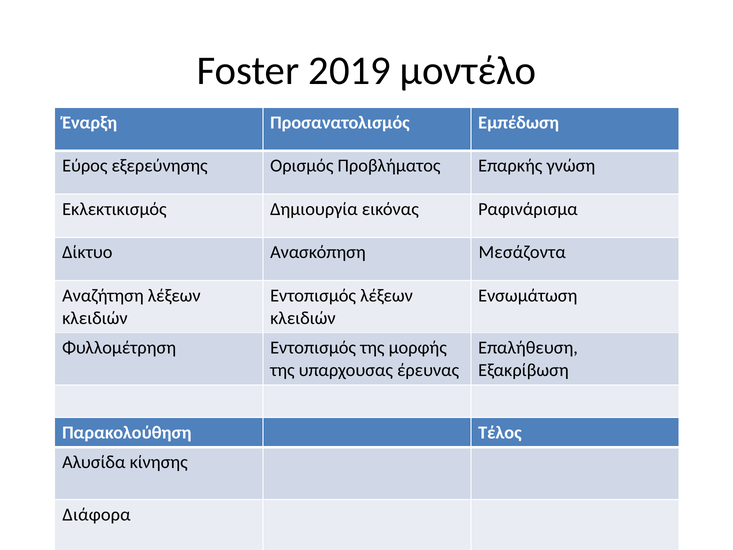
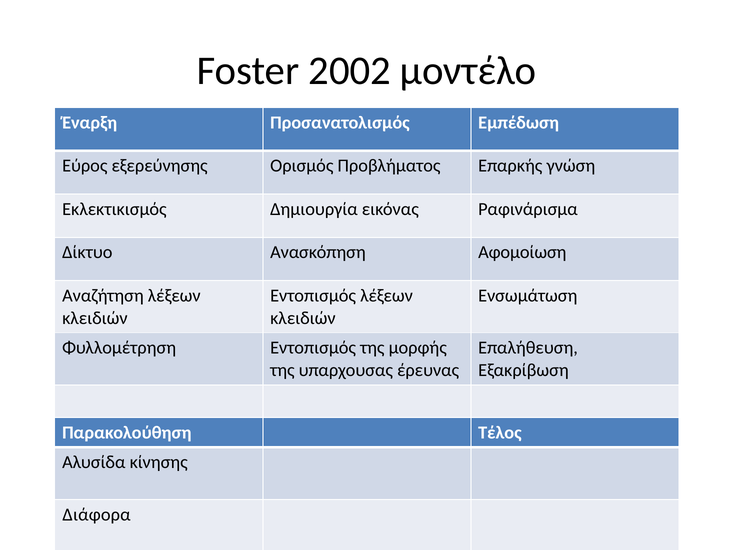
2019: 2019 -> 2002 (350, 71)
Μεσάζοντα: Μεσάζοντα -> Αφομοίωση (522, 252)
